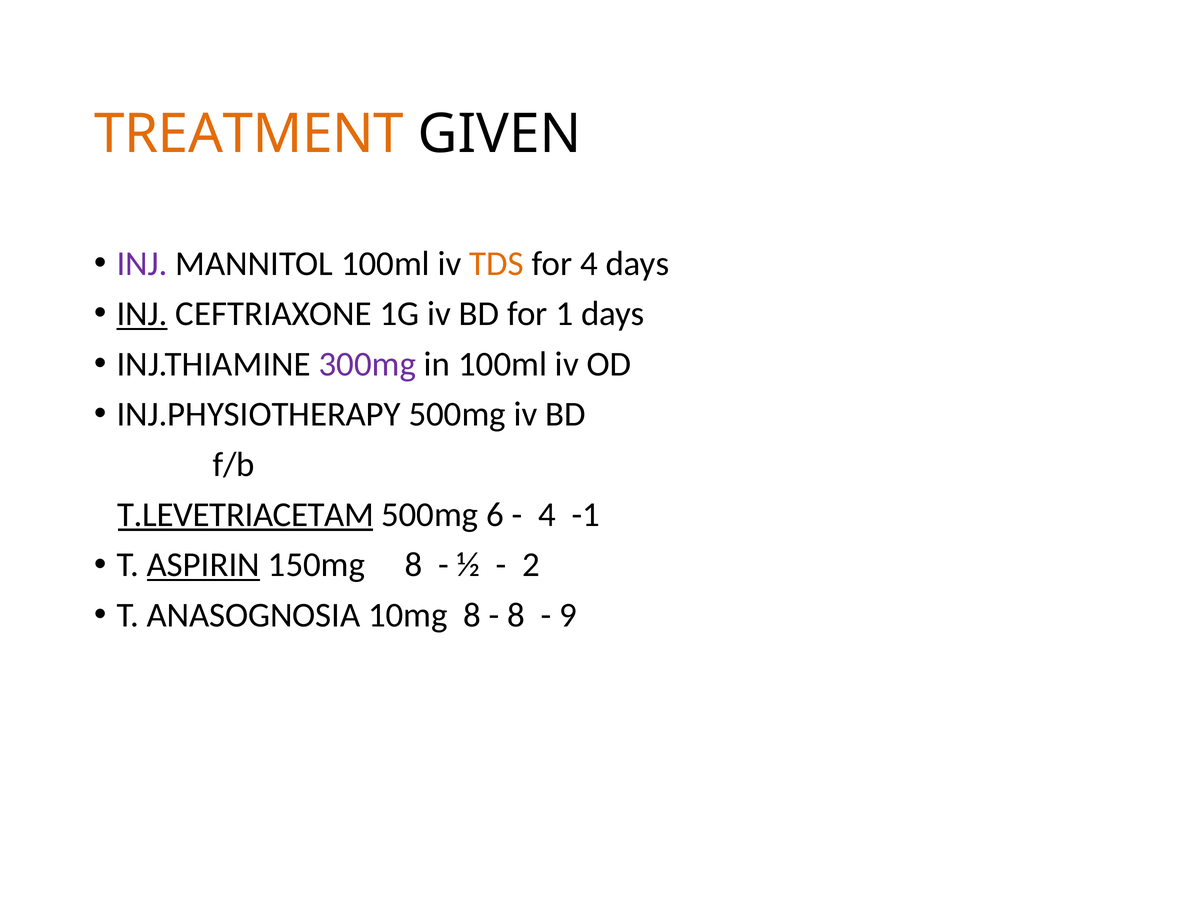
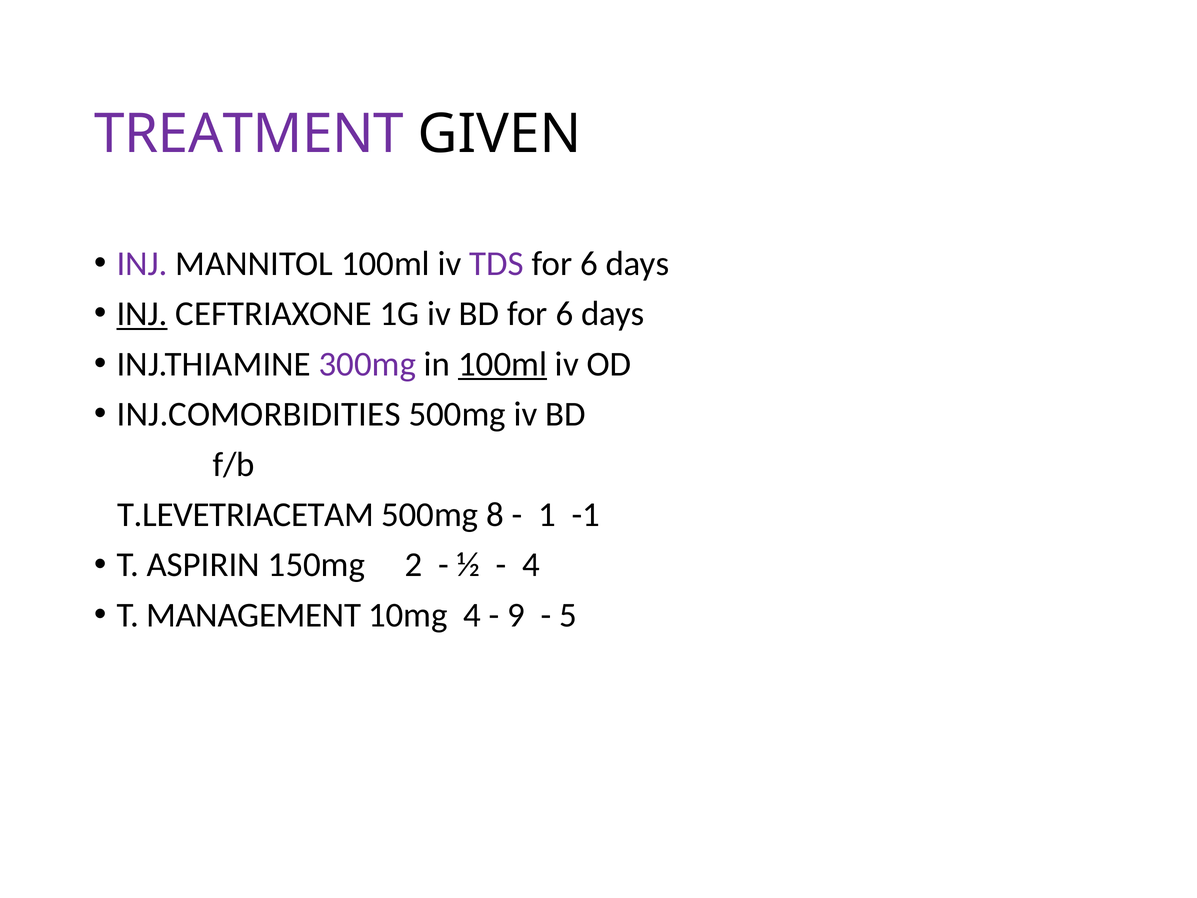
TREATMENT colour: orange -> purple (249, 134)
TDS colour: orange -> purple (497, 264)
4: 4 -> 6 (589, 264)
BD for 1: 1 -> 6 (564, 314)
100ml underline: none -> present (503, 364)
INJ.PHYSIOTHERAPY: INJ.PHYSIOTHERAPY -> INJ.COMORBIDITIES (259, 414)
T.LEVETRIACETAM underline: present -> none (246, 515)
6: 6 -> 8 (495, 515)
4: 4 -> 1 (547, 515)
ASPIRIN underline: present -> none (203, 565)
150mg 8: 8 -> 2 (413, 565)
2: 2 -> 4 (531, 565)
ANASOGNOSIA: ANASOGNOSIA -> MANAGEMENT (254, 615)
10mg 8: 8 -> 4 (472, 615)
8: 8 -> 9 (516, 615)
9: 9 -> 5 (568, 615)
